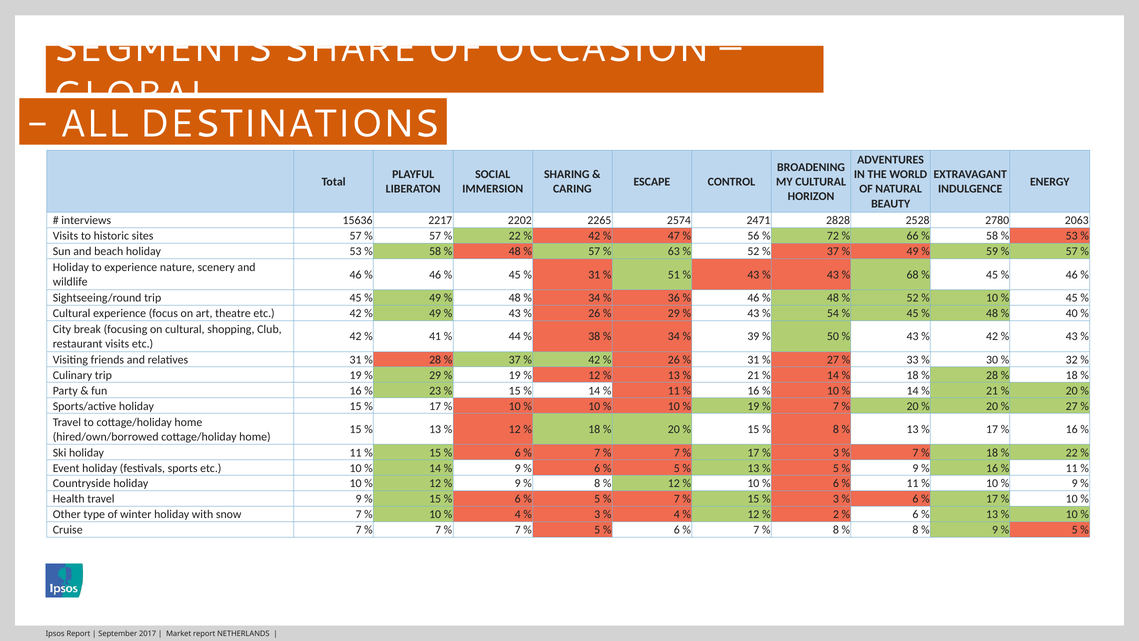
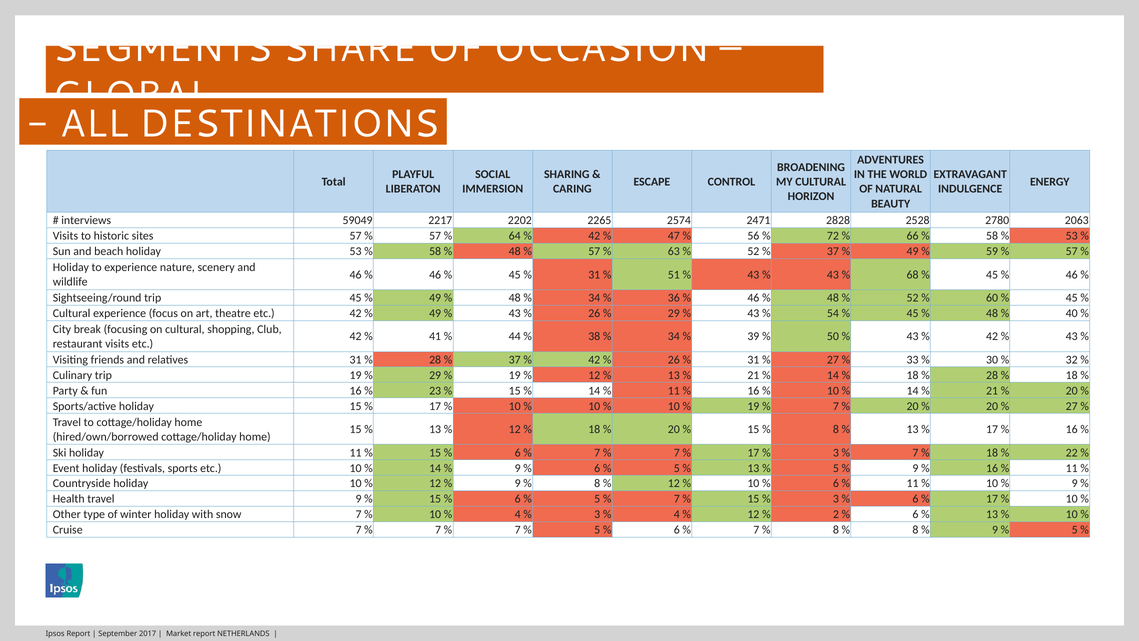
15636: 15636 -> 59049 (358, 220)
22: 22 -> 64 (515, 236)
10: 10 -> 60 (992, 298)
